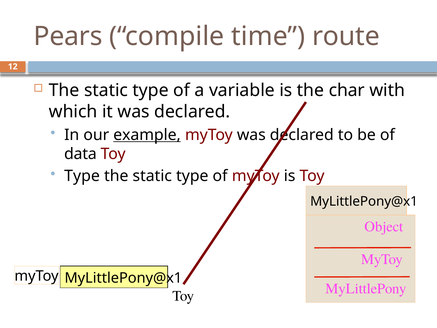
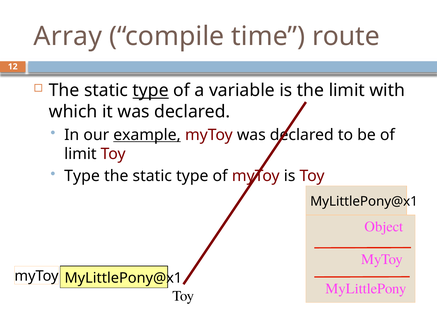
Pears: Pears -> Array (68, 36)
type underline: none -> present (151, 90)
char: char -> limit (347, 90)
data: data -> limit (80, 154)
